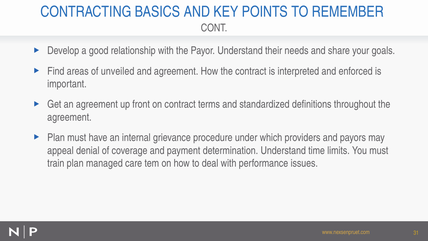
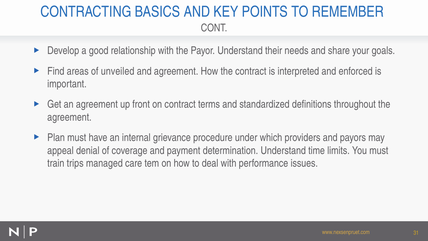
train plan: plan -> trips (75, 163)
